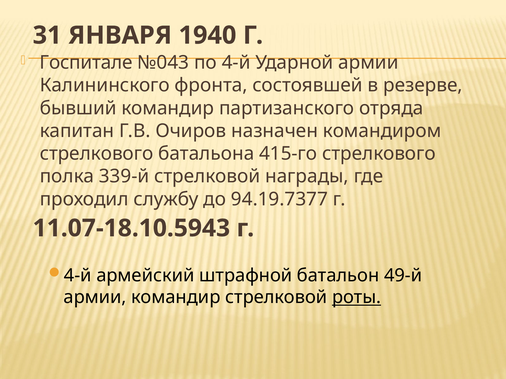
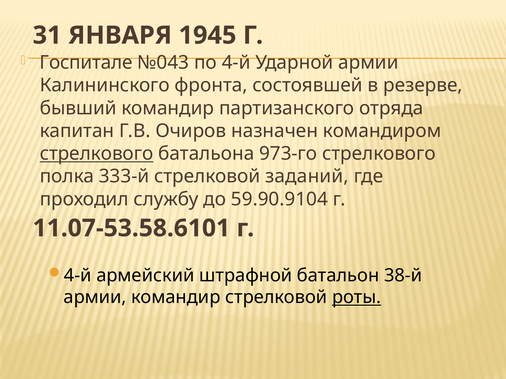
1940: 1940 -> 1945 (207, 35)
стрелкового underline: none -> present (97, 154)
415-го: 415-го -> 973-го (288, 154)
339-й: 339-й -> 333-й (124, 177)
награды: награды -> заданий (307, 177)
94.19.7377: 94.19.7377 -> 59.90.9104 (279, 199)
11.07-18.10.5943: 11.07-18.10.5943 -> 11.07-53.58.6101 (131, 228)
49-й: 49-й -> 38-й (403, 276)
